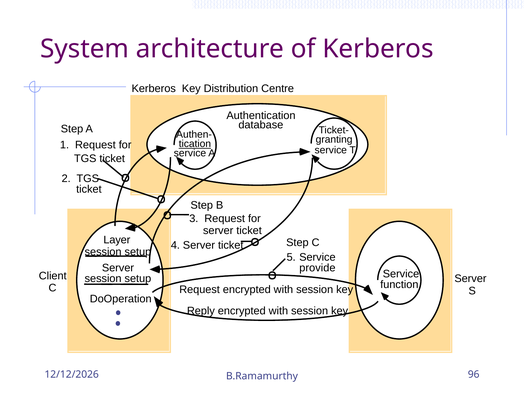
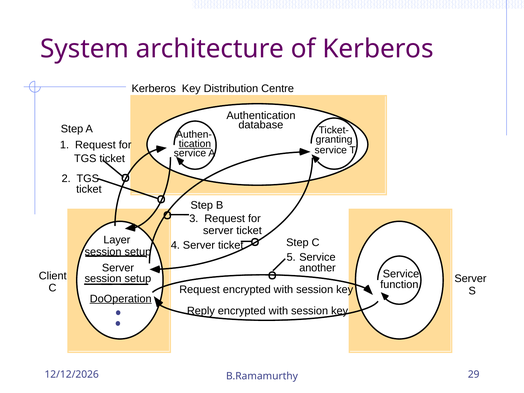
provide: provide -> another (317, 268)
DoOperation underline: none -> present (121, 299)
96: 96 -> 29 (474, 375)
